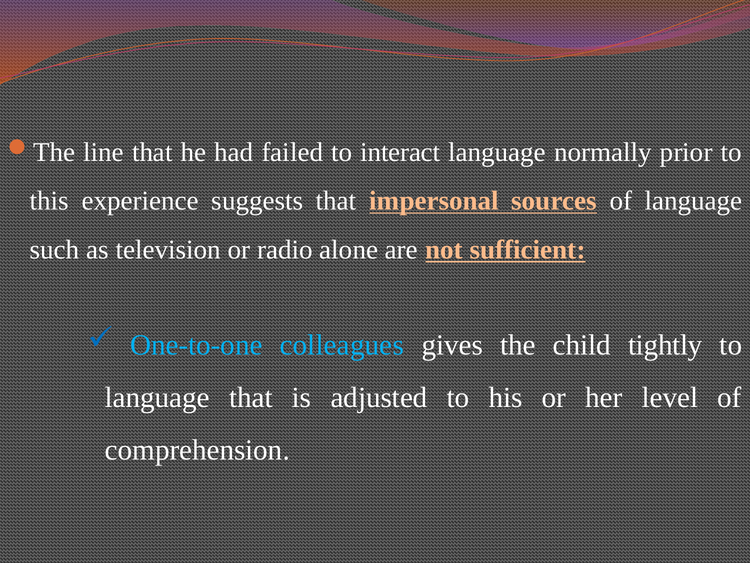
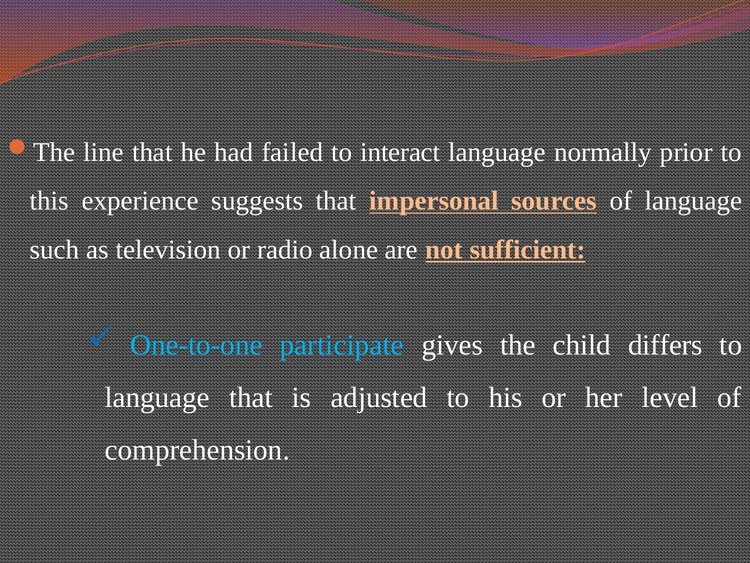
colleagues: colleagues -> participate (342, 345)
tightly: tightly -> differs (665, 345)
